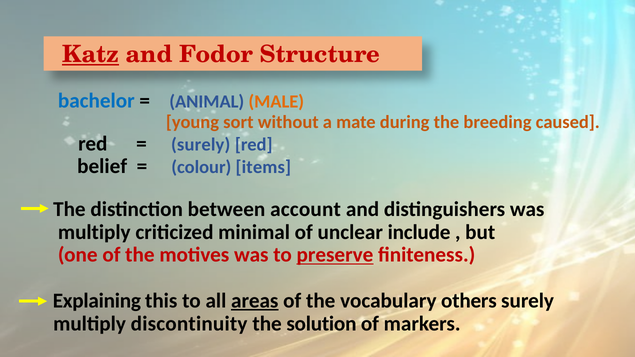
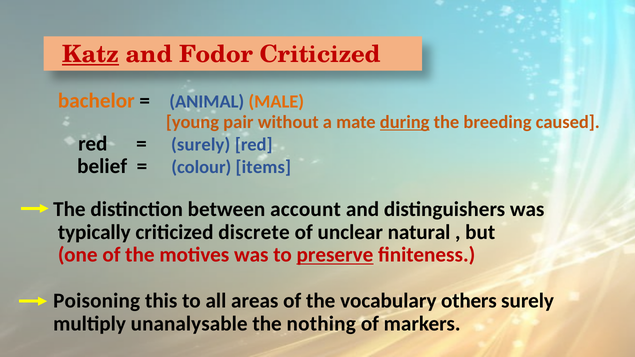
Fodor Structure: Structure -> Criticized (320, 55)
bachelor colour: blue -> orange (96, 101)
sort: sort -> pair (238, 122)
during underline: none -> present (405, 122)
multiply: multiply -> typically (94, 232)
minimal: minimal -> discrete (254, 232)
include: include -> natural (419, 232)
Explaining: Explaining -> Poisoning (97, 301)
areas underline: present -> none (255, 301)
discontinuity: discontinuity -> unanalysable (189, 324)
solution: solution -> nothing (321, 324)
